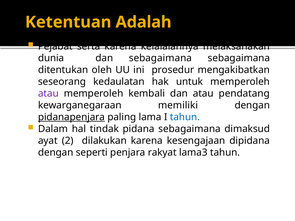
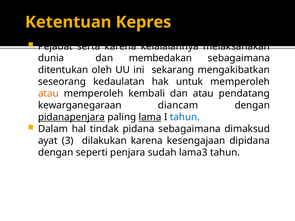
Adalah: Adalah -> Kepres (143, 22)
dan sebagaimana: sebagaimana -> membedakan (160, 58)
prosedur: prosedur -> sekarang (173, 70)
atau colour: purple -> orange (48, 94)
memiliki: memiliki -> diancam (178, 105)
lama underline: none -> present (150, 117)
2: 2 -> 3 (68, 141)
rakyat: rakyat -> sudah (162, 153)
